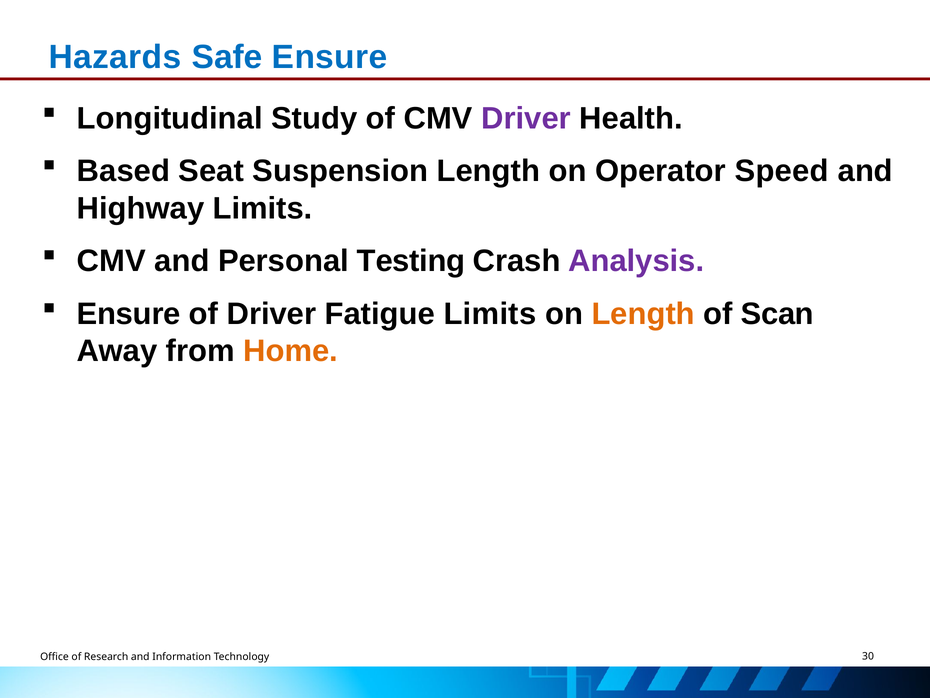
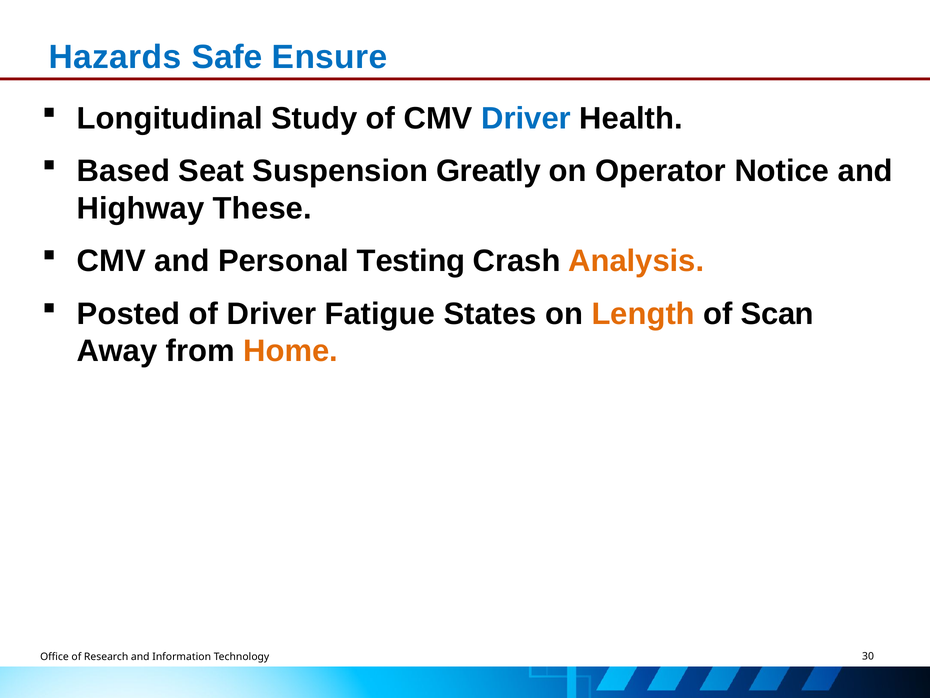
Driver colour: purple -> blue (526, 118)
Suspension Length: Length -> Greatly (489, 171)
Speed: Speed -> Notice (782, 171)
Highway Limits: Limits -> These (262, 208)
Analysis colour: purple -> orange (636, 261)
Ensure: Ensure -> Posted (129, 314)
Fatigue Limits: Limits -> States (490, 314)
